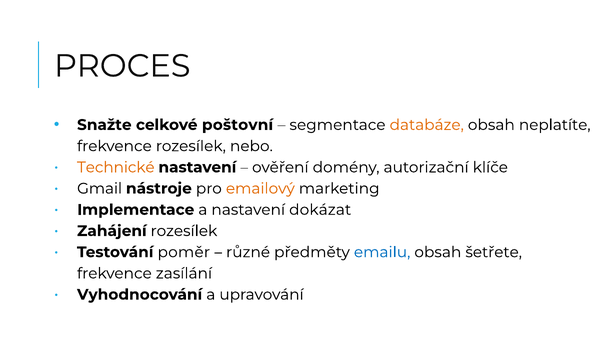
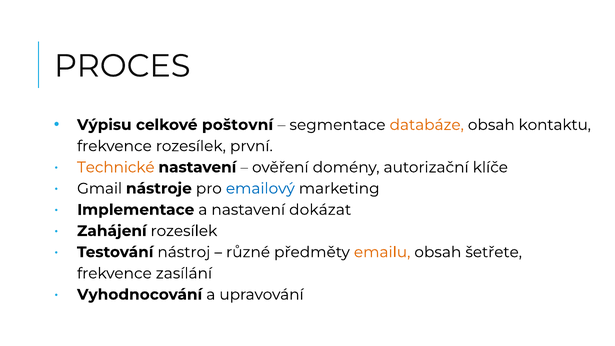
Snažte: Snažte -> Výpisu (104, 125)
neplatíte: neplatíte -> kontaktu (555, 125)
nebo: nebo -> první (251, 146)
emailový colour: orange -> blue (260, 188)
poměr: poměr -> nástroj (184, 252)
emailu colour: blue -> orange (382, 252)
